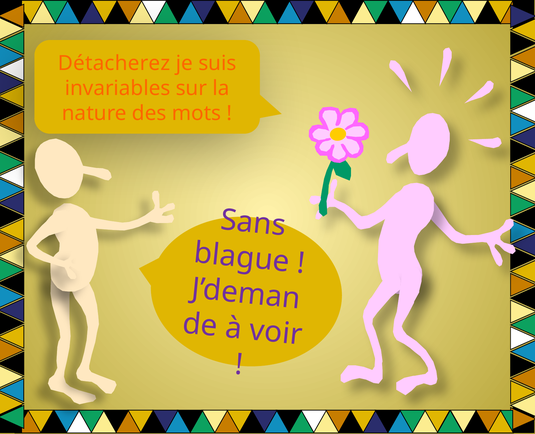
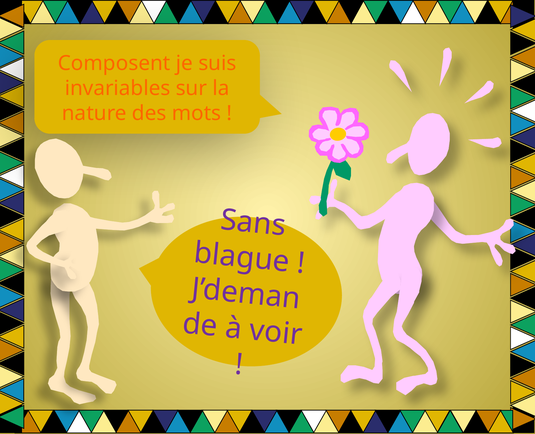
Détacherez: Détacherez -> Composent (114, 63)
